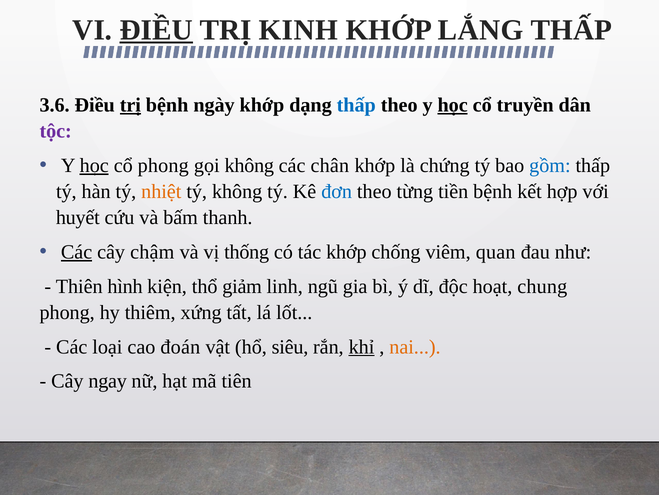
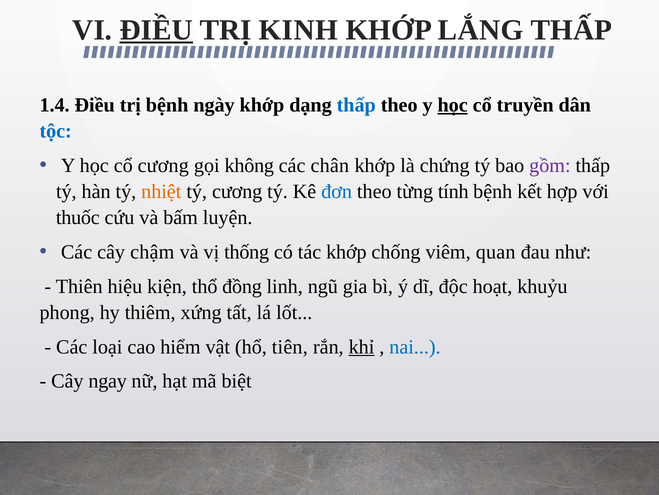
3.6: 3.6 -> 1.4 (55, 105)
trị underline: present -> none (130, 105)
tộc colour: purple -> blue (56, 131)
học underline: present -> none (94, 165)
cổ phong: phong -> cương (163, 165)
gồm colour: blue -> purple (550, 165)
tý không: không -> cương (237, 191)
tiền: tiền -> tính (453, 191)
huyết: huyết -> thuốc (78, 217)
thanh: thanh -> luyện (228, 217)
Các underline: present -> none (77, 252)
hình: hình -> hiệu (125, 286)
giảm: giảm -> đồng (242, 286)
chung: chung -> khuỷu (542, 286)
đoán: đoán -> hiểm (180, 346)
siêu: siêu -> tiên (290, 346)
nai colour: orange -> blue (415, 346)
tiên: tiên -> biệt (237, 381)
